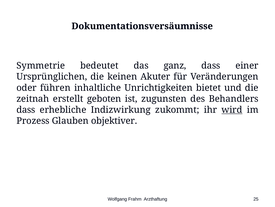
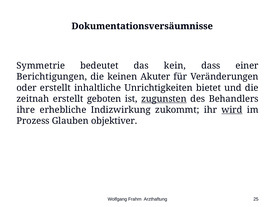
ganz: ganz -> kein (175, 65)
Ursprünglichen: Ursprünglichen -> Berichtigungen (52, 76)
oder führen: führen -> erstellt (55, 87)
zugunsten underline: none -> present (164, 98)
dass: dass -> ihre (26, 109)
